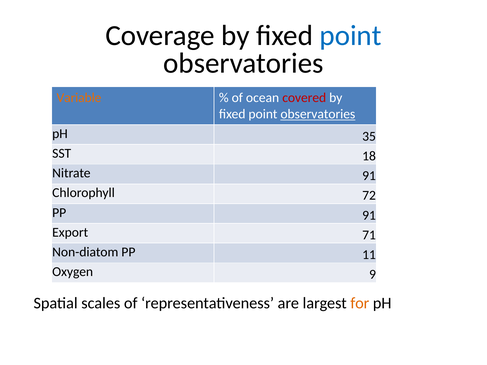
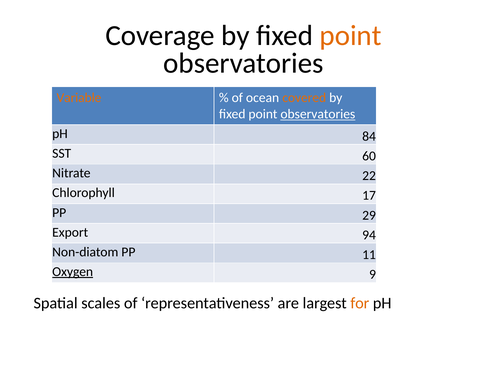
point colour: blue -> orange (351, 35)
covered colour: red -> orange (304, 98)
35: 35 -> 84 (369, 136)
18: 18 -> 60 (369, 156)
Nitrate 91: 91 -> 22 (369, 176)
72: 72 -> 17 (369, 196)
PP 91: 91 -> 29 (369, 215)
71: 71 -> 94 (369, 235)
Oxygen underline: none -> present (73, 272)
